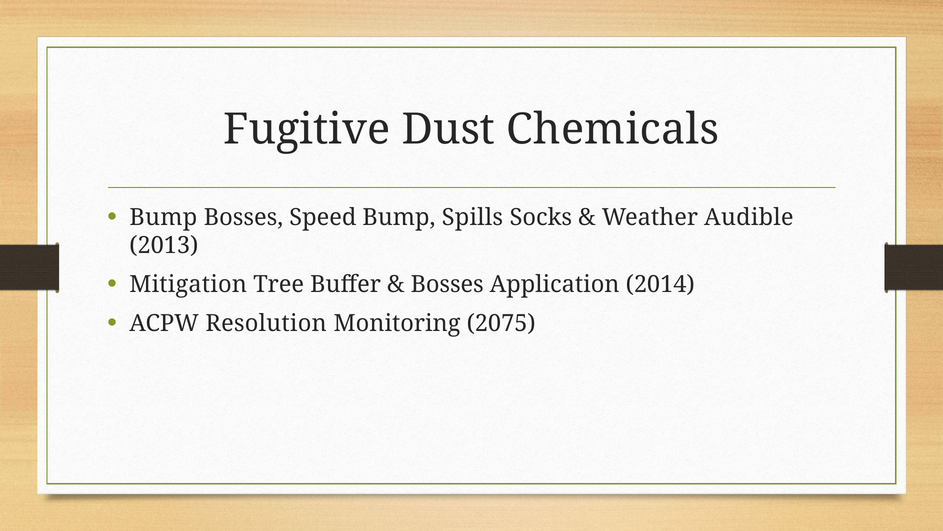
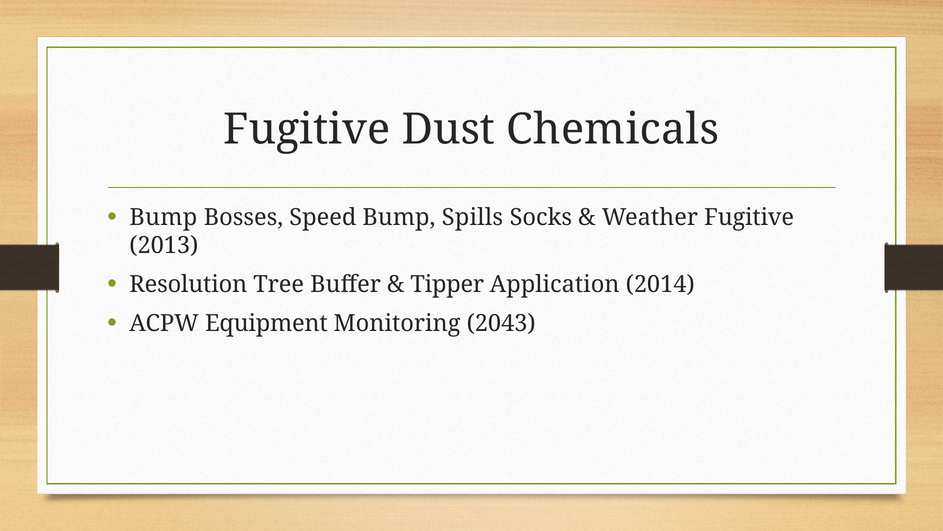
Weather Audible: Audible -> Fugitive (749, 217)
Mitigation: Mitigation -> Resolution (188, 284)
Bosses: Bosses -> Tipper (447, 284)
Resolution: Resolution -> Equipment (266, 323)
2075: 2075 -> 2043 (501, 323)
